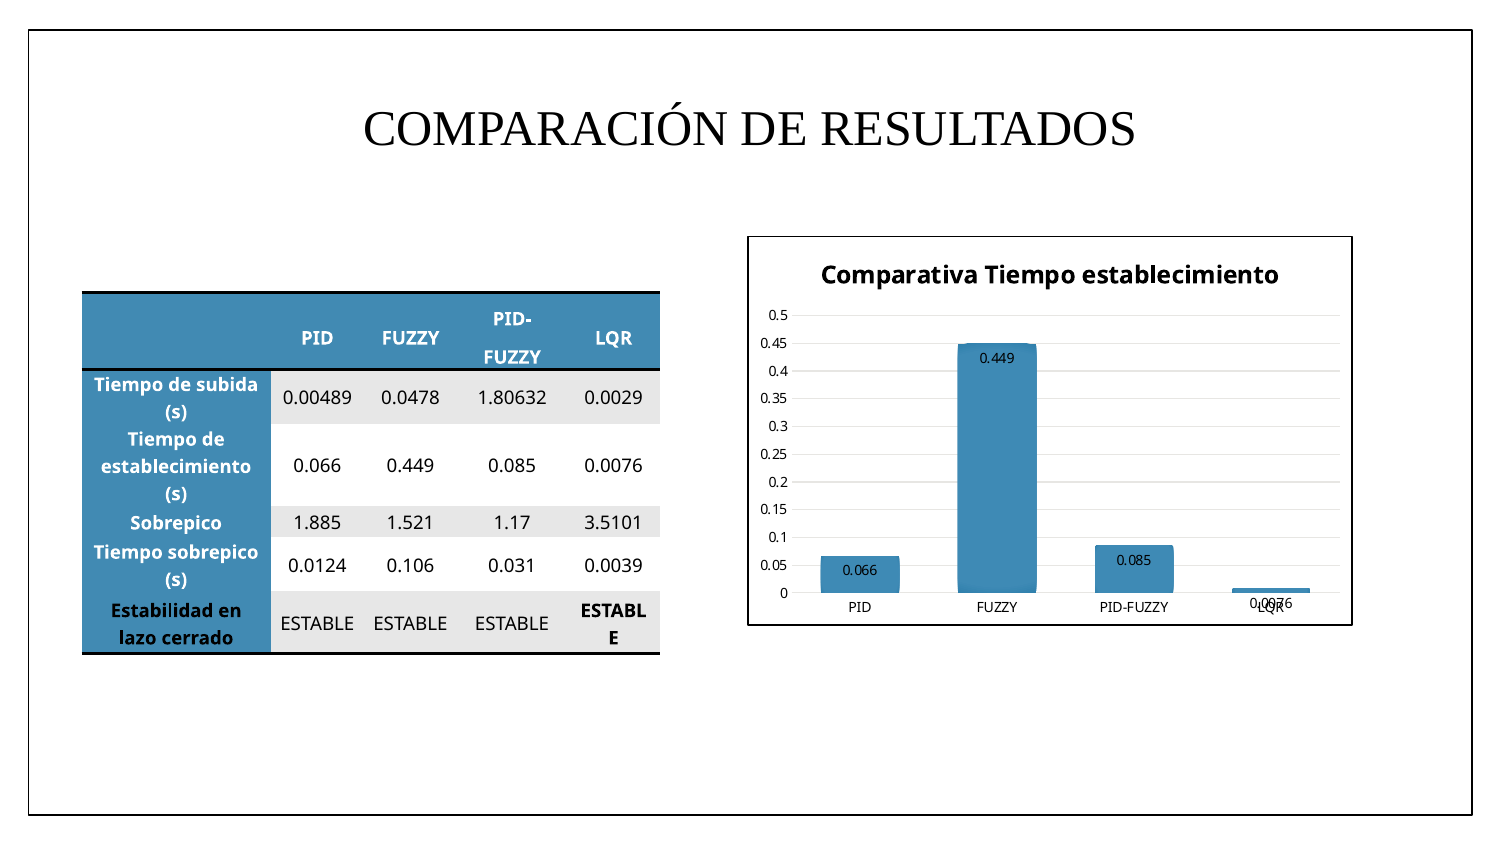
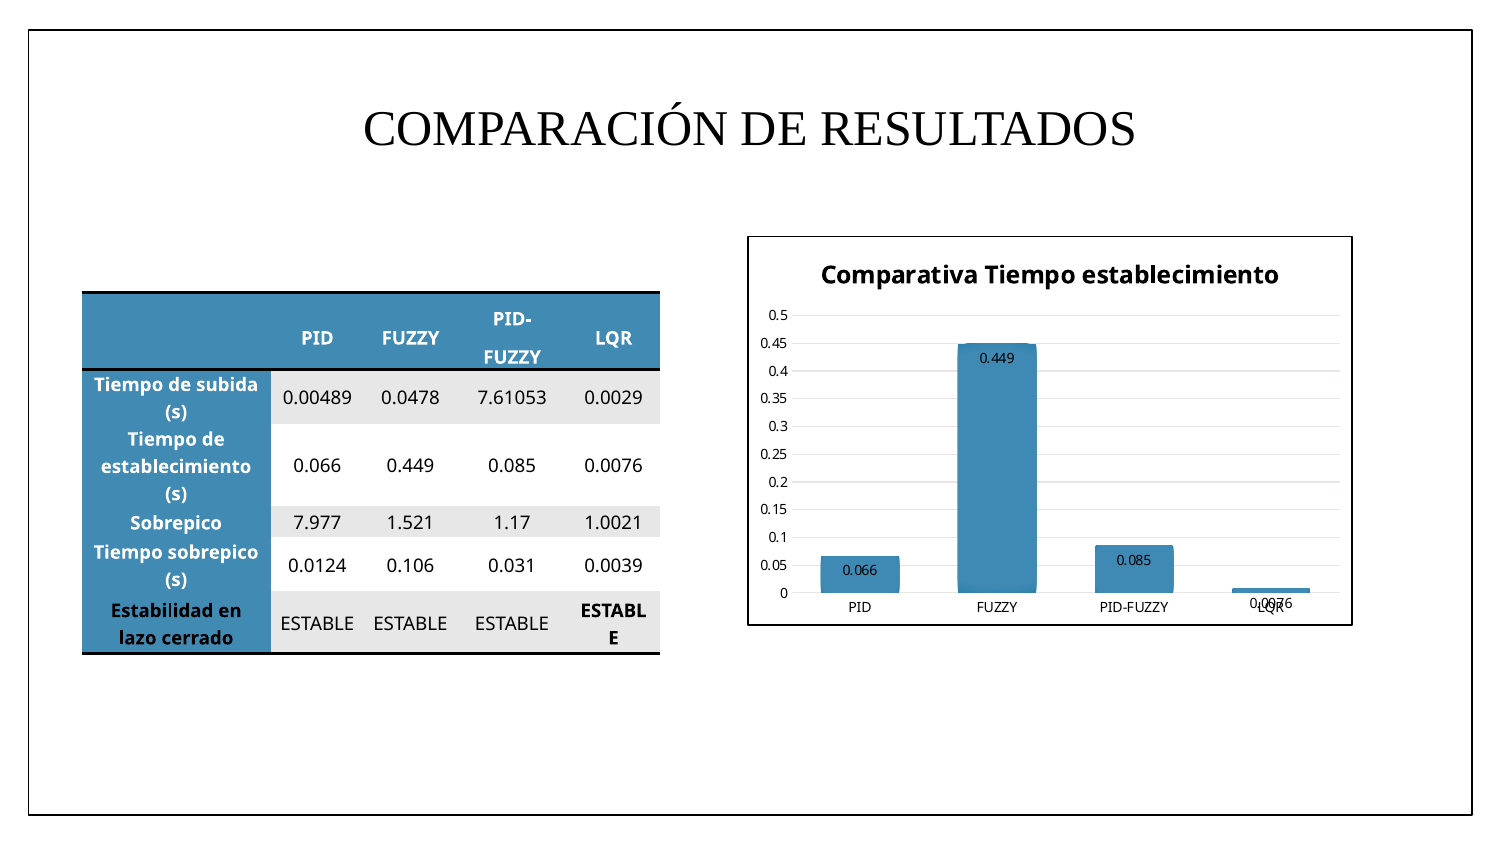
1.80632: 1.80632 -> 7.61053 (512, 399)
1.885: 1.885 -> 7.977 (317, 523)
3.5101: 3.5101 -> 1.0021 (614, 523)
